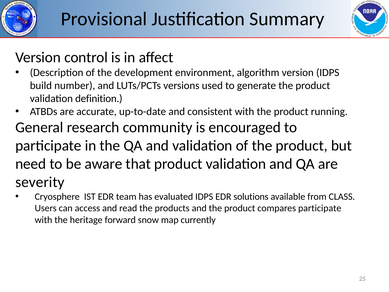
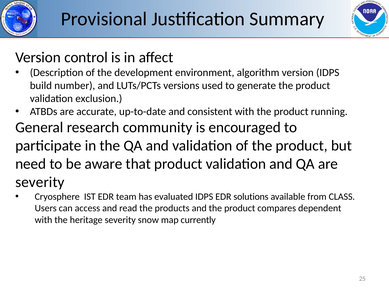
definition: definition -> exclusion (99, 99)
compares participate: participate -> dependent (320, 208)
heritage forward: forward -> severity (120, 220)
